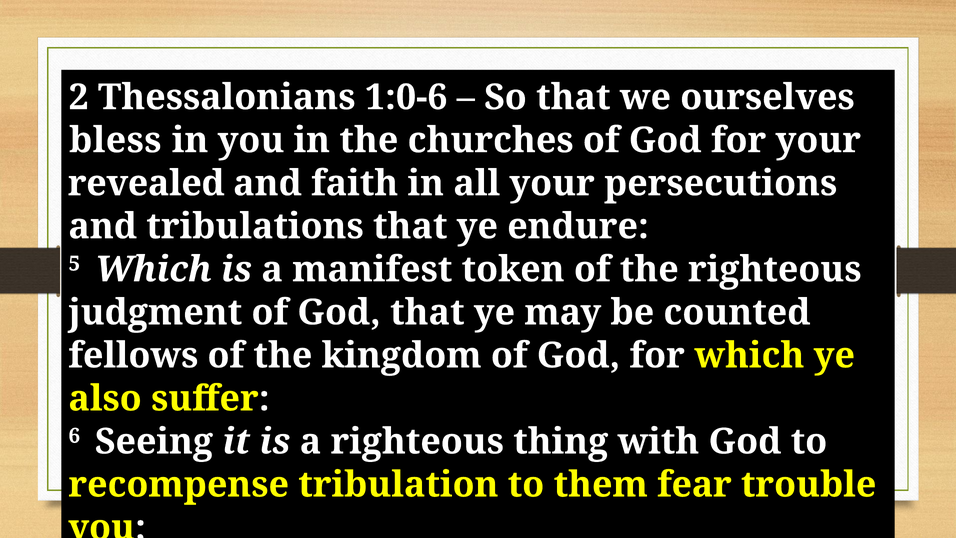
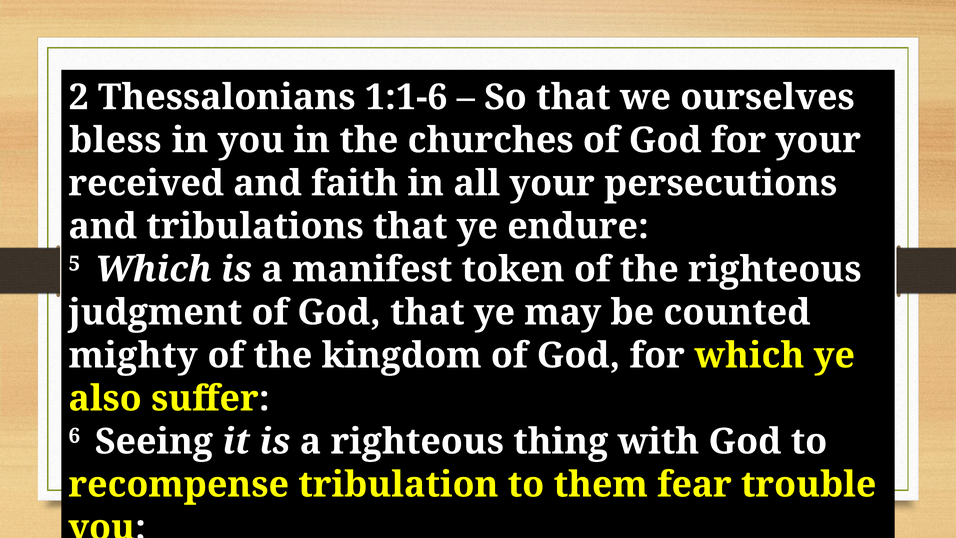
1:0-6: 1:0-6 -> 1:1-6 (406, 97)
revealed: revealed -> received (146, 183)
fellows: fellows -> mighty (133, 355)
